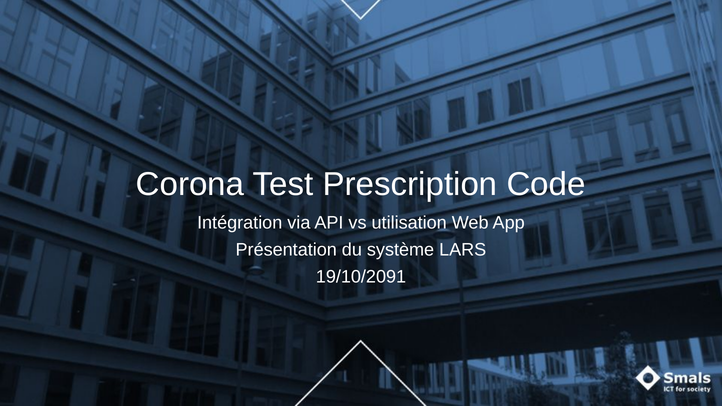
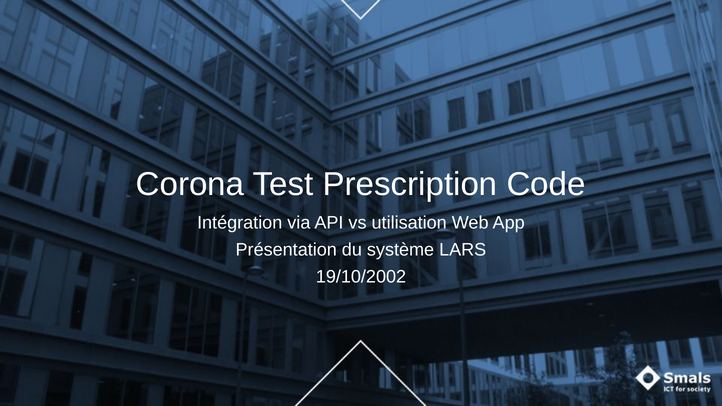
19/10/2091: 19/10/2091 -> 19/10/2002 (361, 277)
